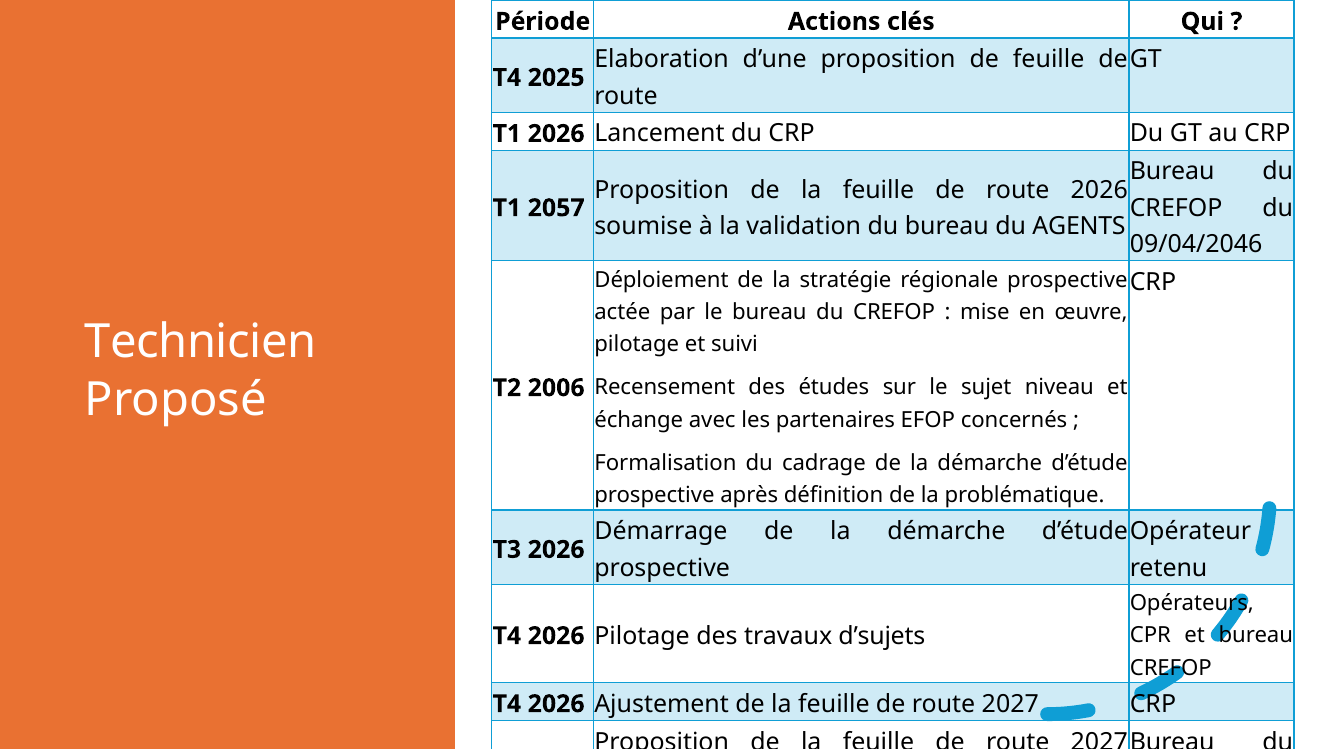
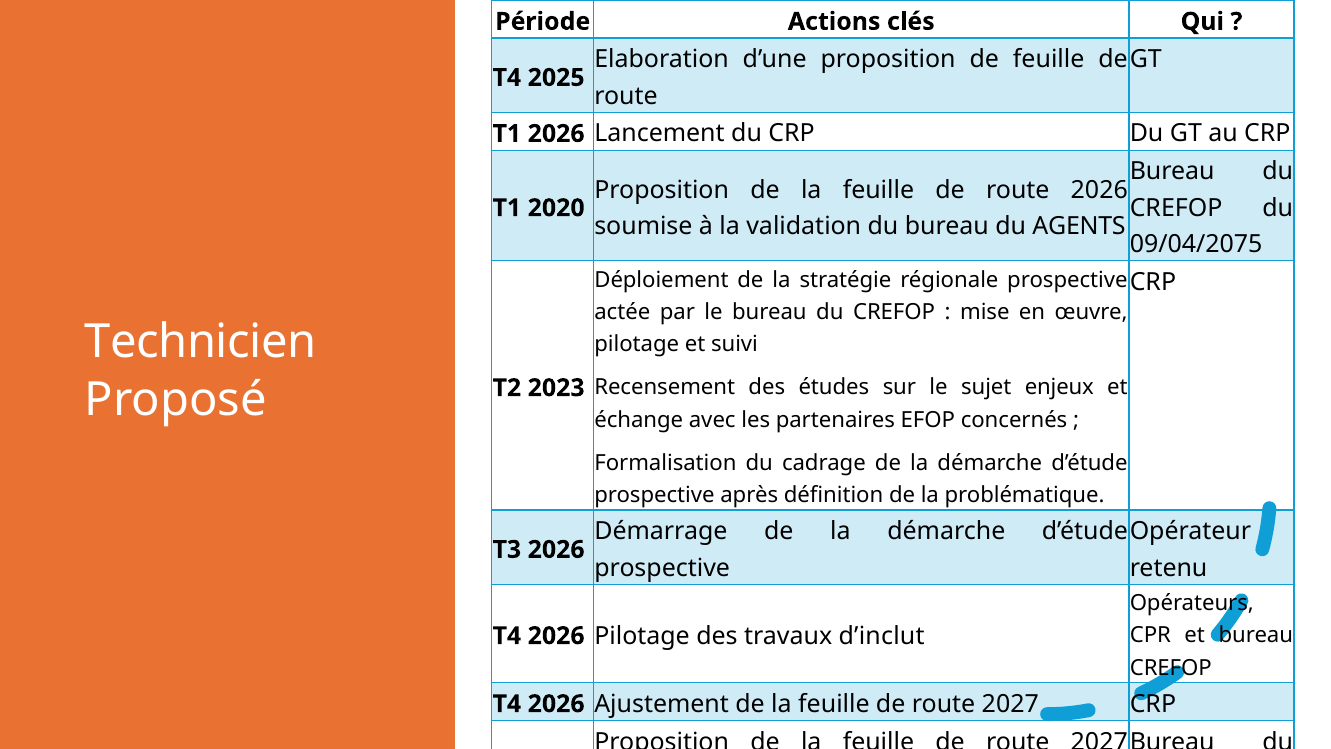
2057: 2057 -> 2020 (556, 208)
09/04/2046: 09/04/2046 -> 09/04/2075 (1196, 244)
niveau: niveau -> enjeux (1059, 387)
2006: 2006 -> 2023 (556, 388)
d’sujets: d’sujets -> d’inclut (882, 636)
